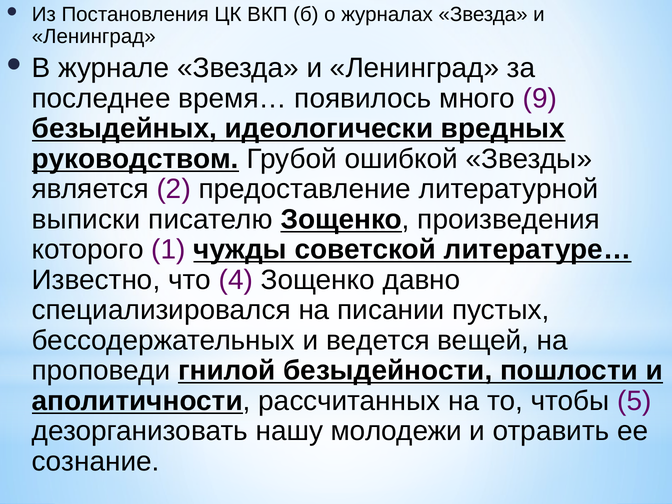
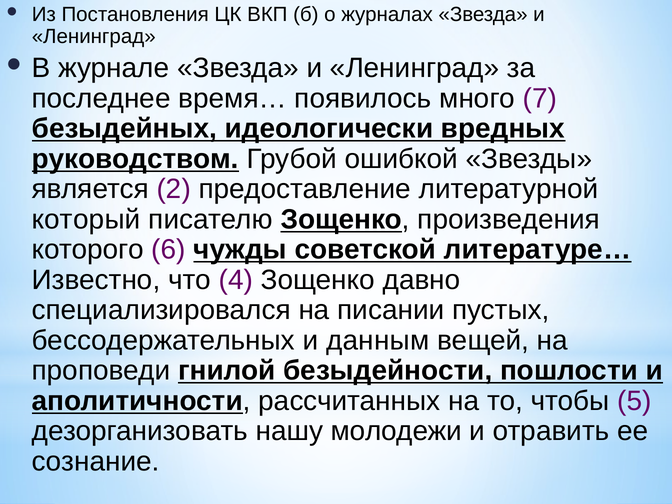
9: 9 -> 7 (540, 98)
выписки: выписки -> который (86, 219)
1: 1 -> 6 (169, 250)
ведется: ведется -> данным (378, 340)
